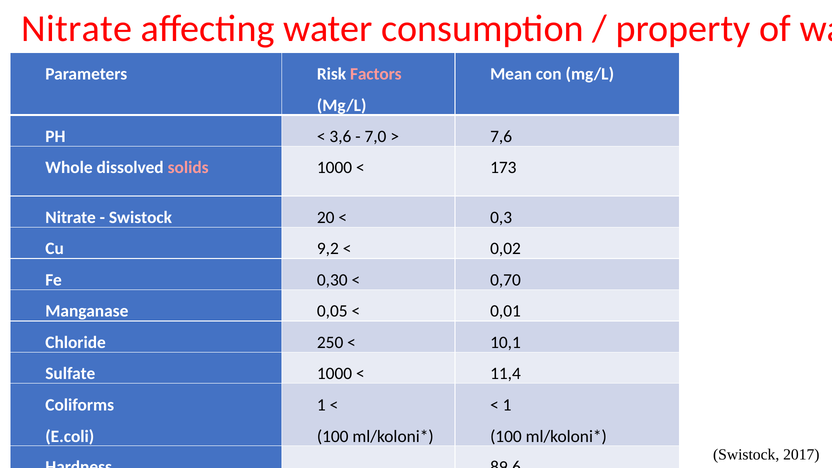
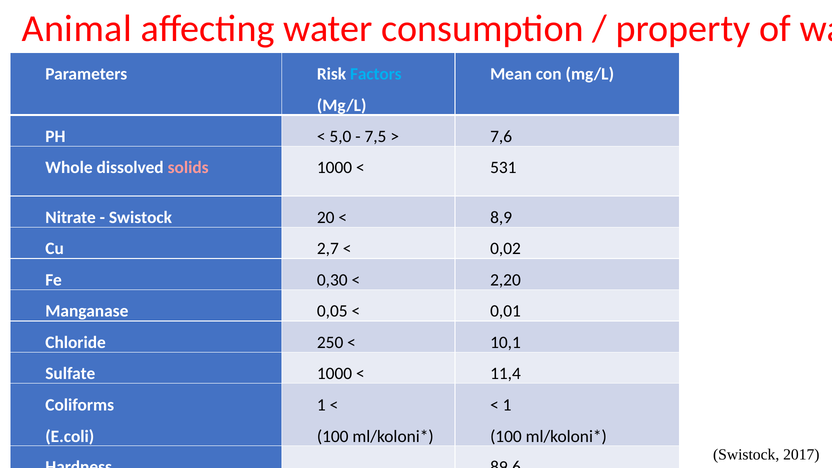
Nitrate: Nitrate -> Animal (77, 29)
Factors colour: pink -> light blue (376, 74)
3,6: 3,6 -> 5,0 (340, 136)
7,0: 7,0 -> 7,5 (375, 136)
173: 173 -> 531 (503, 168)
0,3: 0,3 -> 8,9 (501, 217)
9,2: 9,2 -> 2,7 (328, 249)
0,70: 0,70 -> 2,20 (505, 280)
